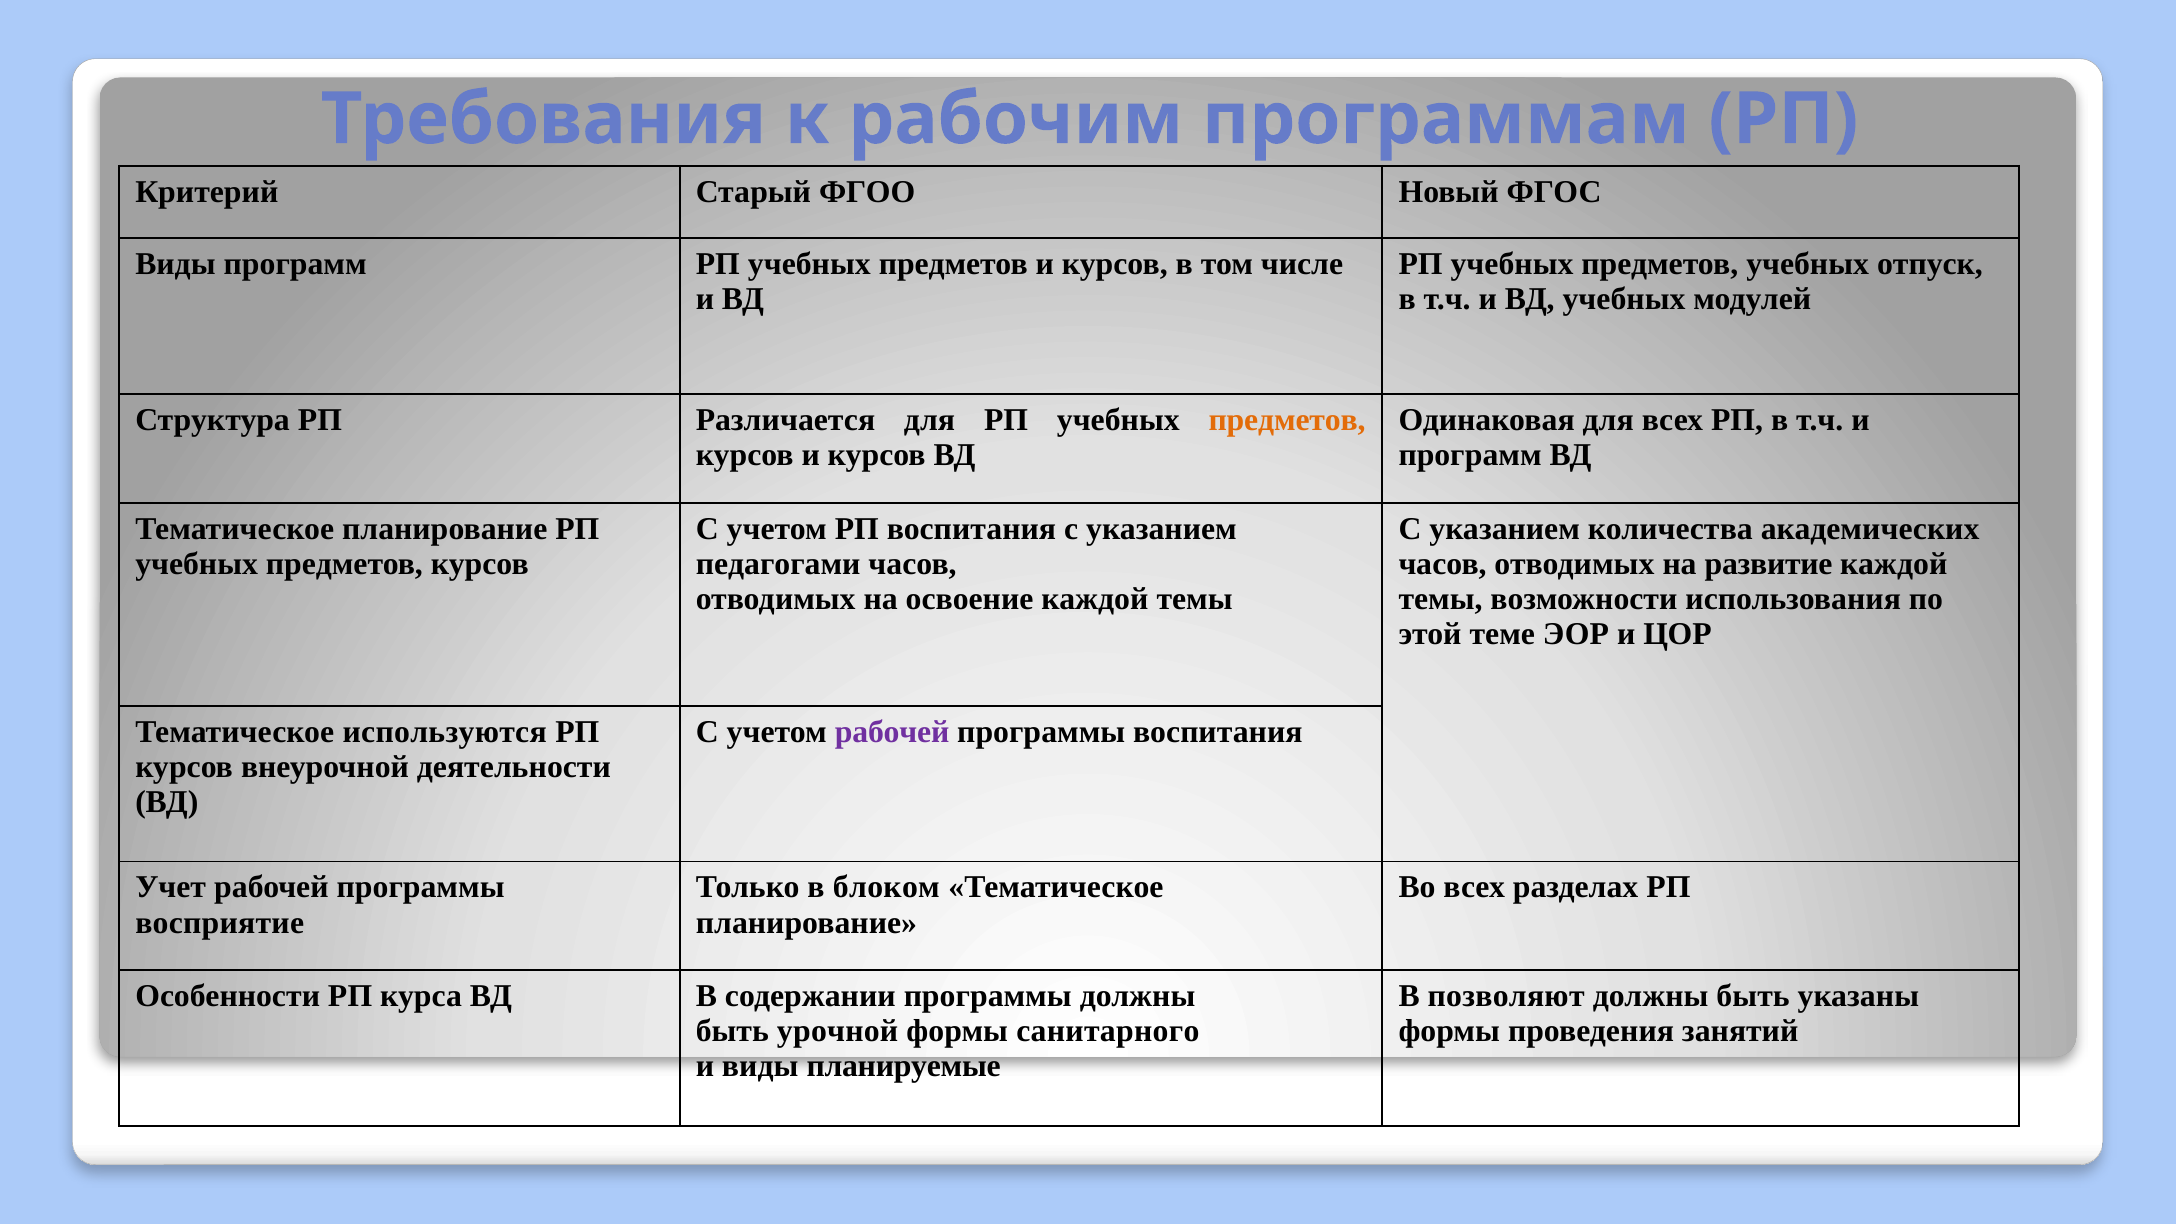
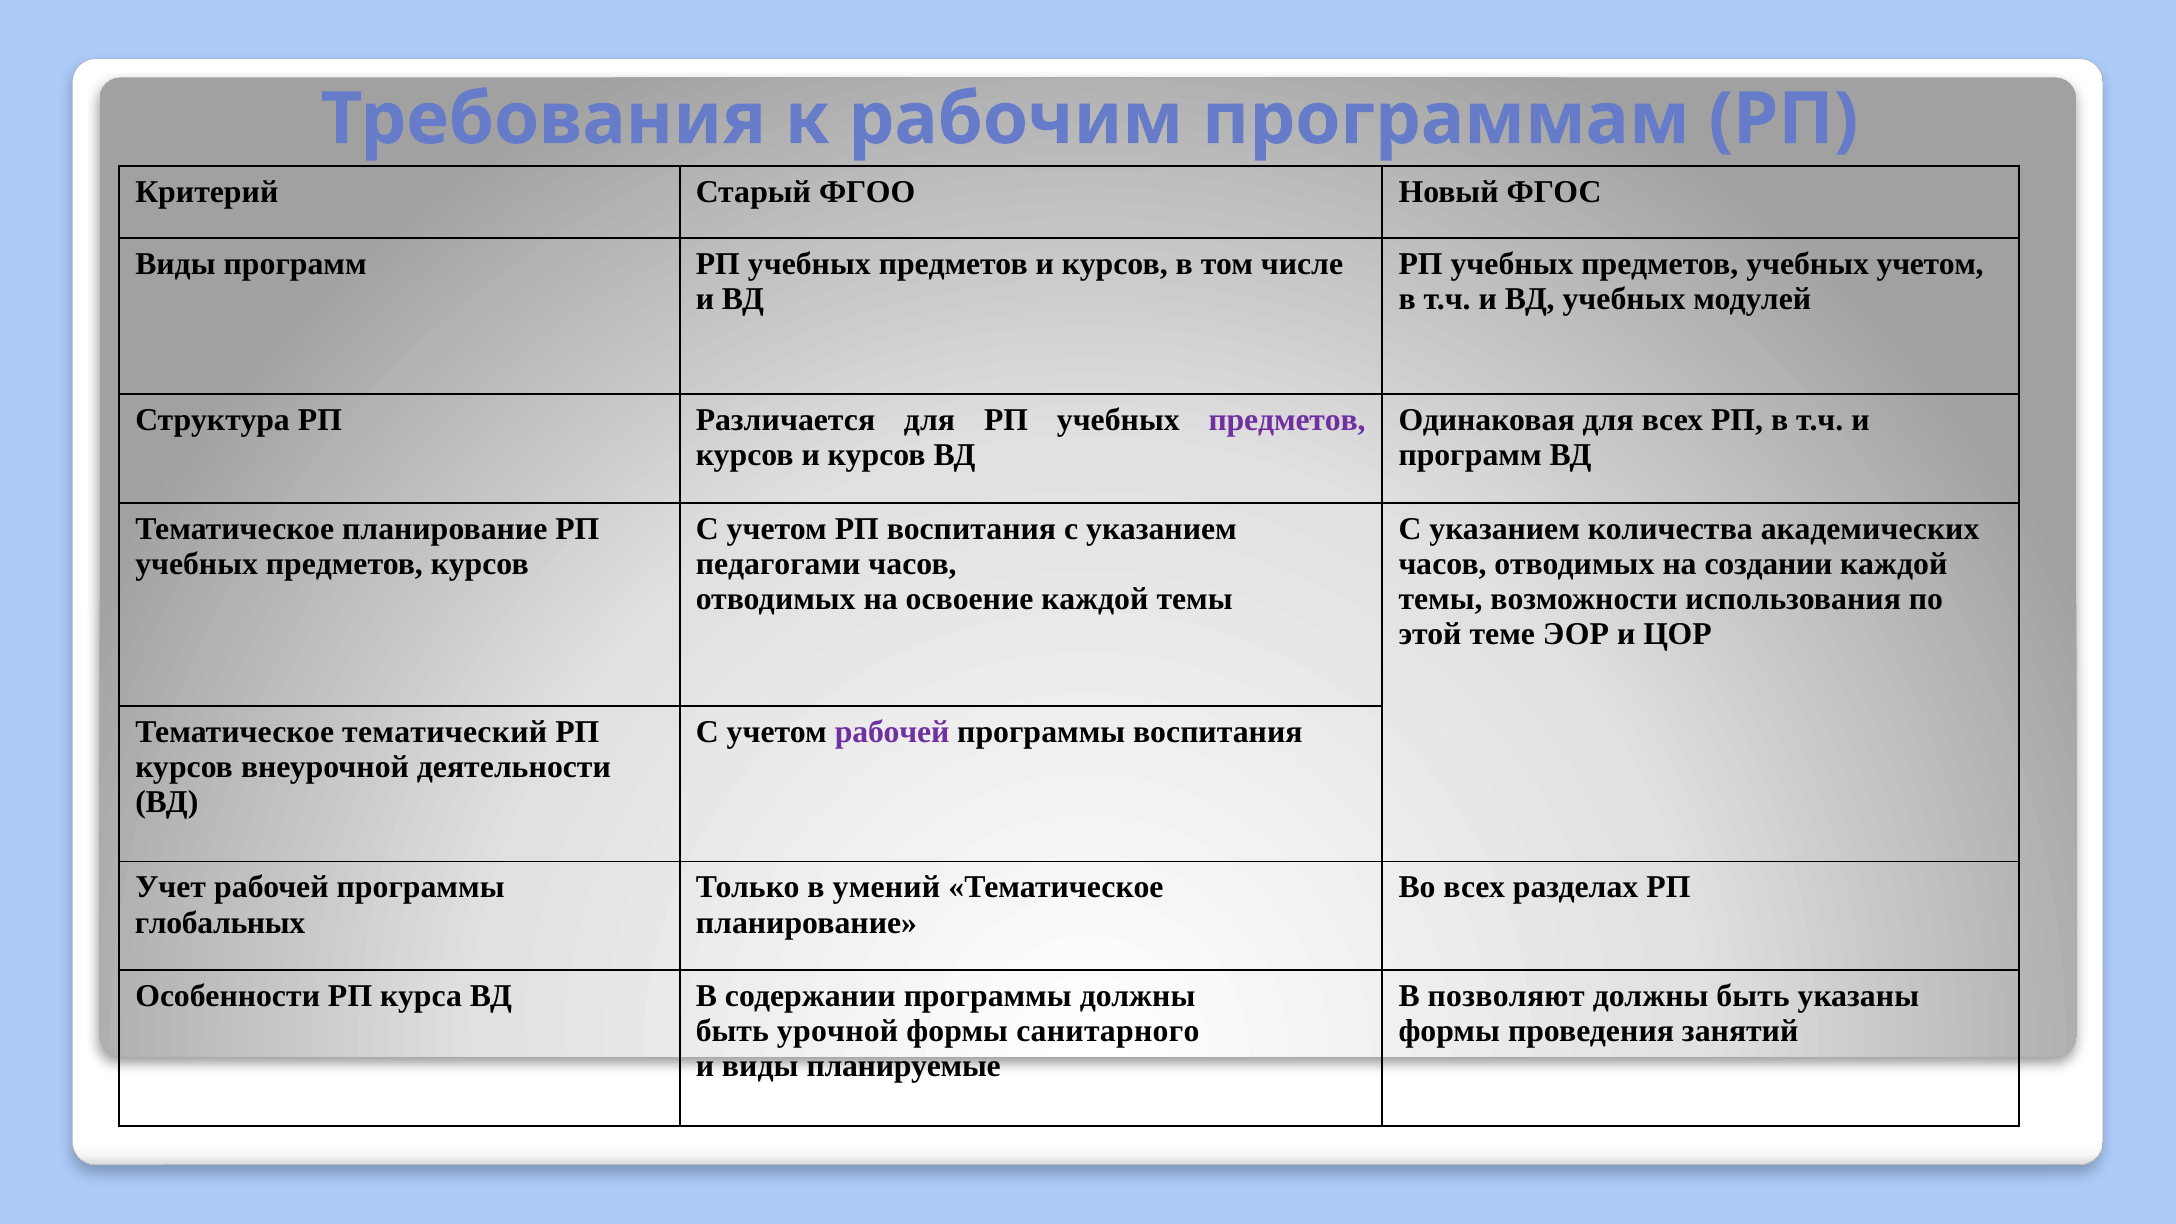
учебных отпуск: отпуск -> учетом (1930, 264)
предметов colour: orange -> purple (1287, 420)
развитие: развитие -> создании (1769, 564)
используются: используются -> тематический (445, 732)
блоком: блоком -> умений (886, 887)
восприятие: восприятие -> глобальных (220, 923)
